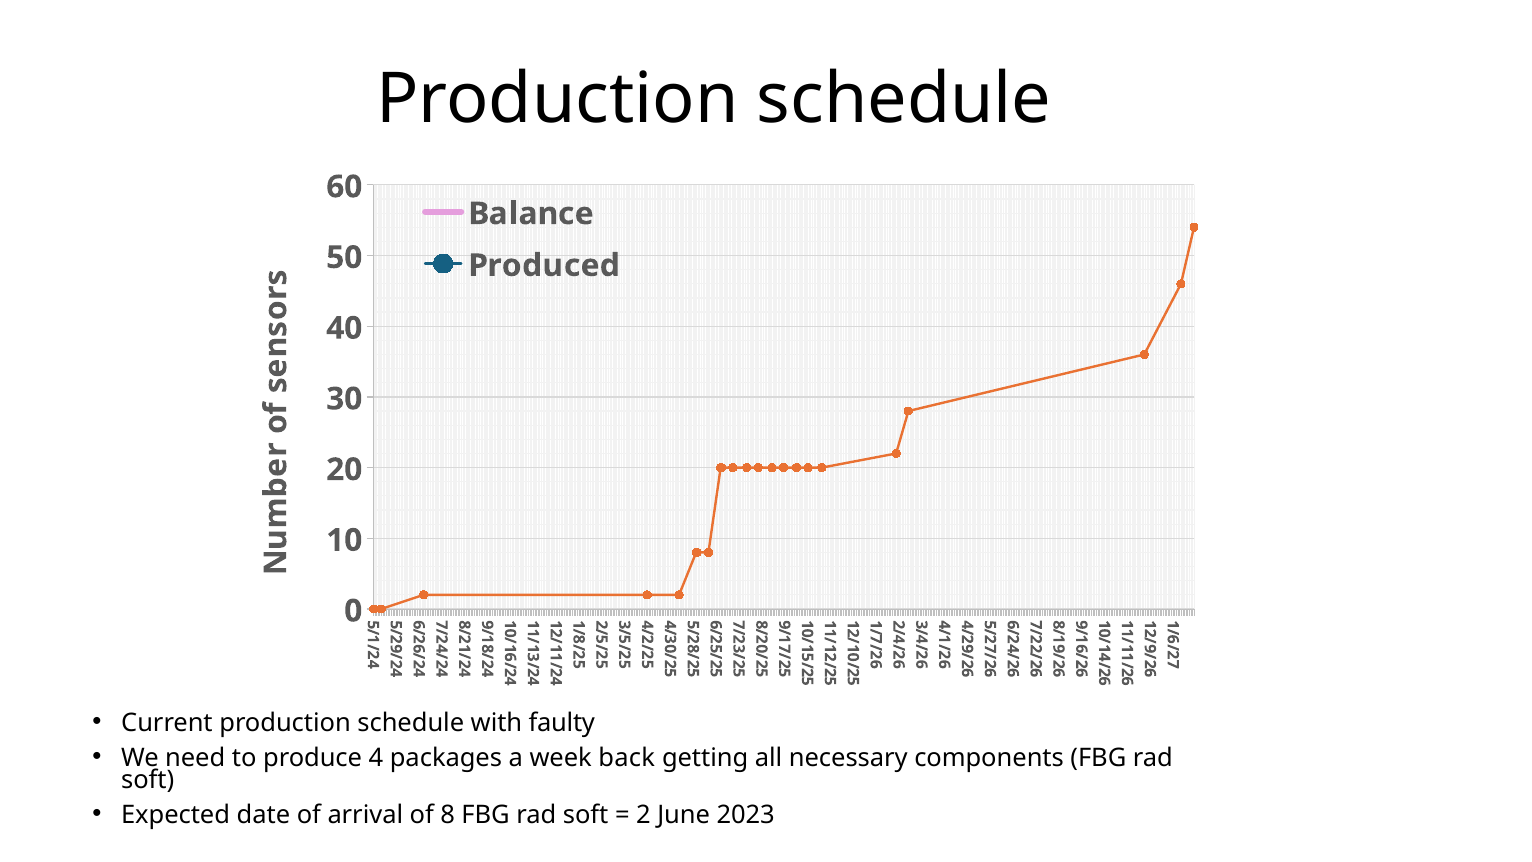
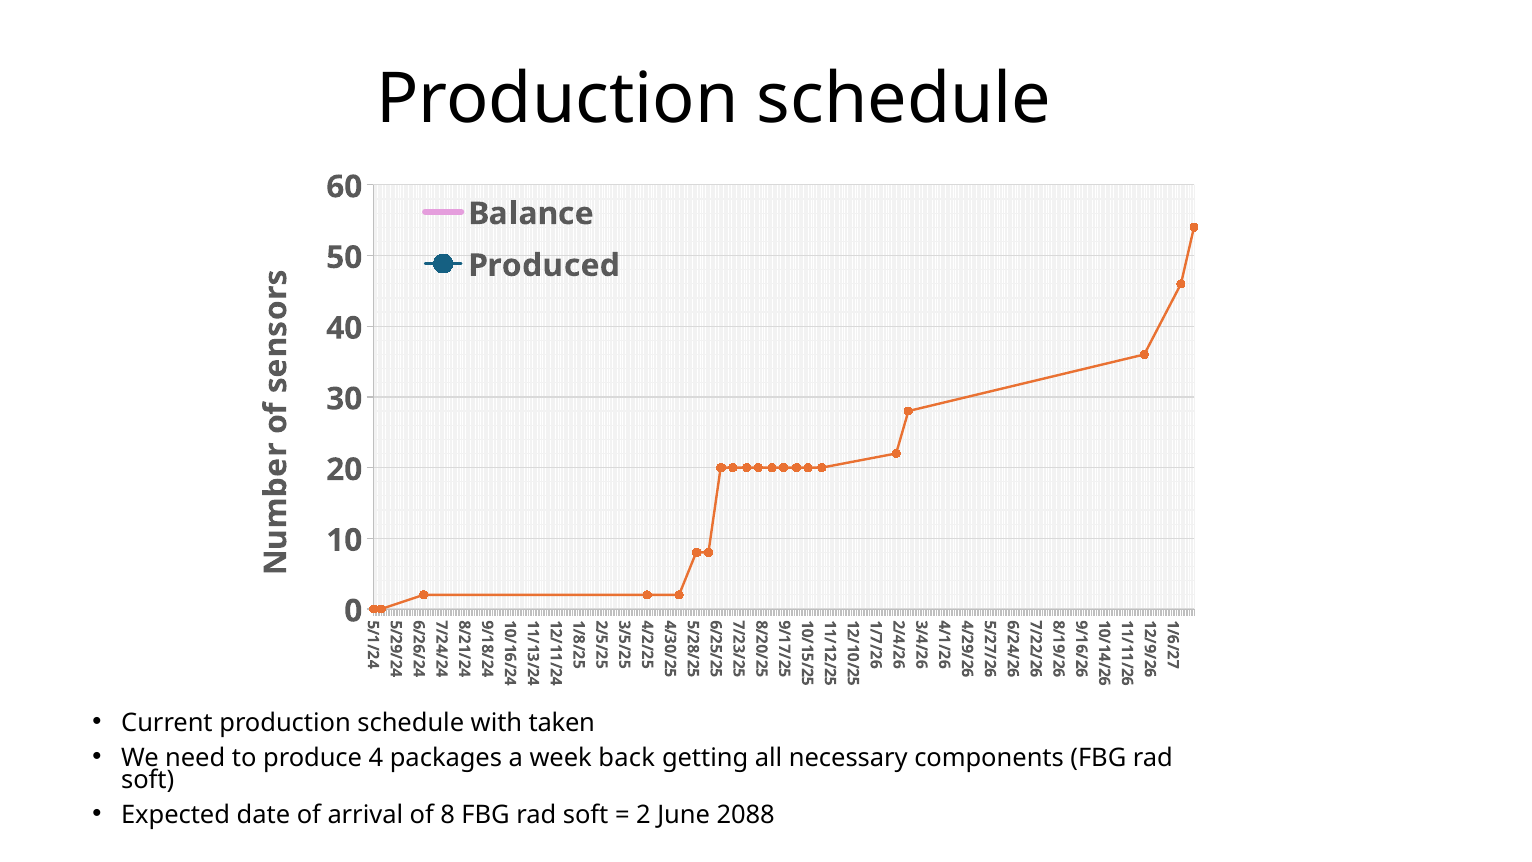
faulty: faulty -> taken (562, 723)
2023: 2023 -> 2088 (746, 815)
